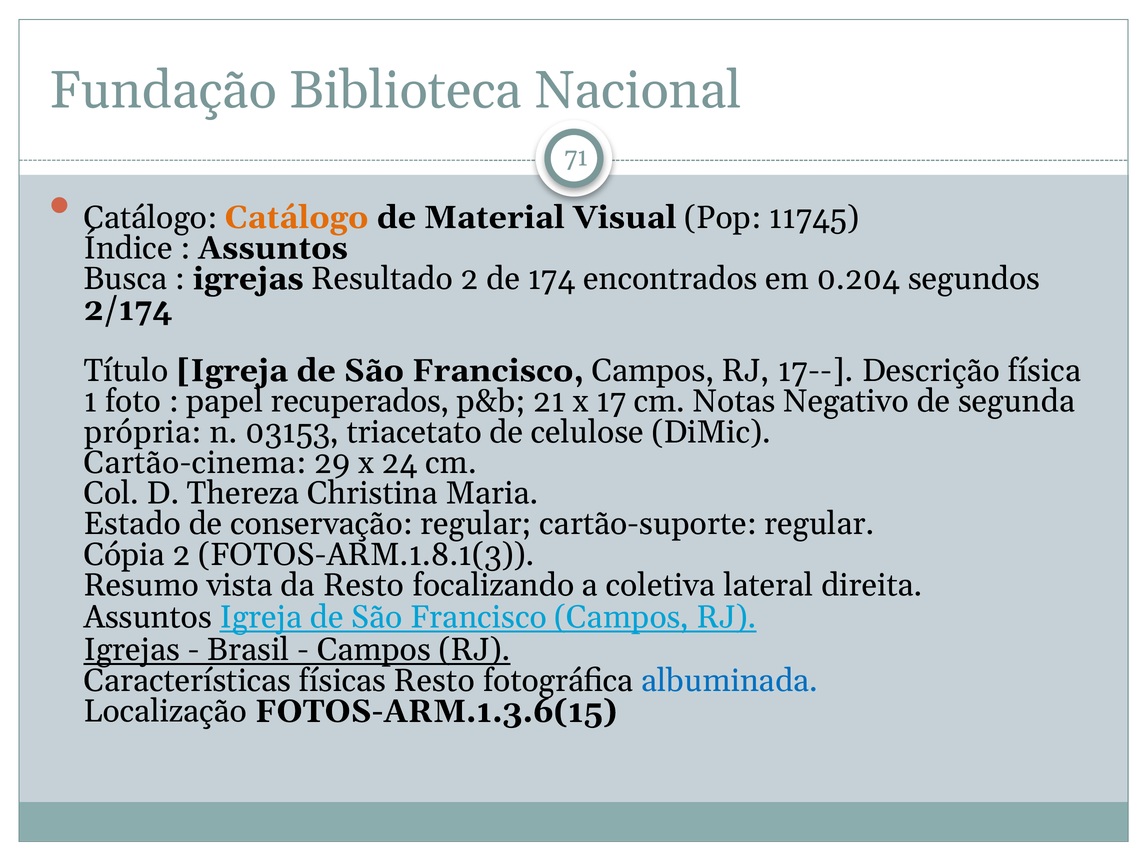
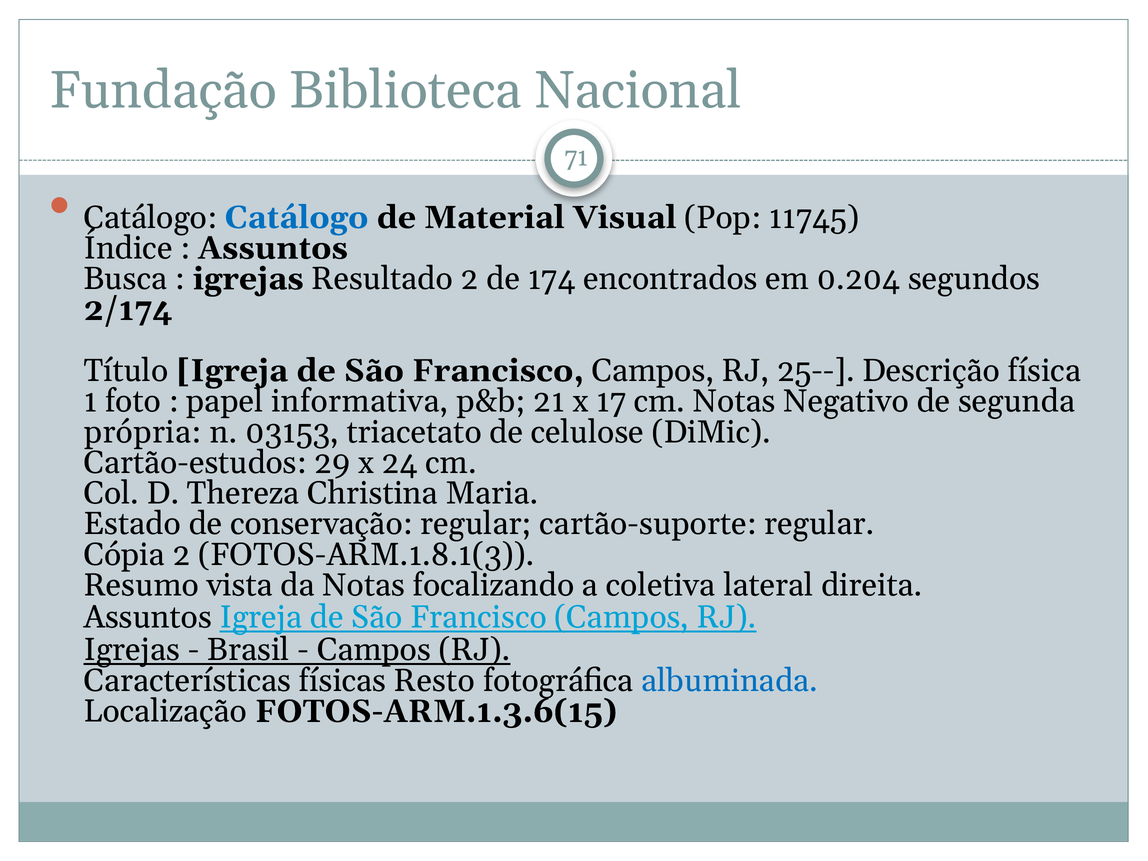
Catálogo colour: orange -> blue (297, 217)
17--: 17-- -> 25-- (816, 371)
recuperados: recuperados -> informativa (360, 401)
Cartão-cinema: Cartão-cinema -> Cartão-estudos (195, 463)
da Resto: Resto -> Notas (364, 585)
